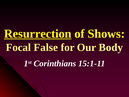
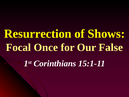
Resurrection underline: present -> none (38, 34)
False: False -> Once (46, 47)
Body: Body -> False (111, 47)
